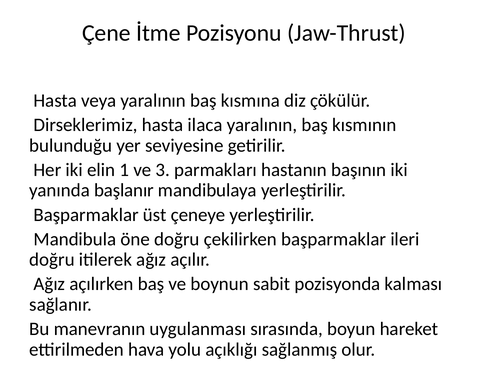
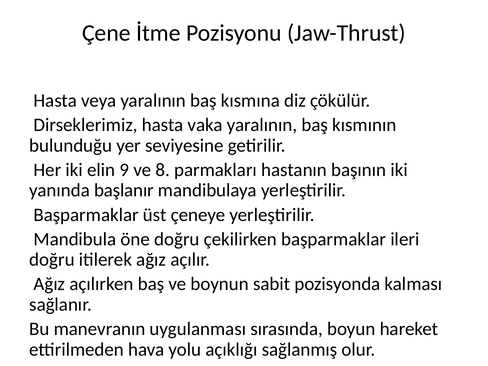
ilaca: ilaca -> vaka (205, 125)
1: 1 -> 9 (124, 170)
3: 3 -> 8 (163, 170)
